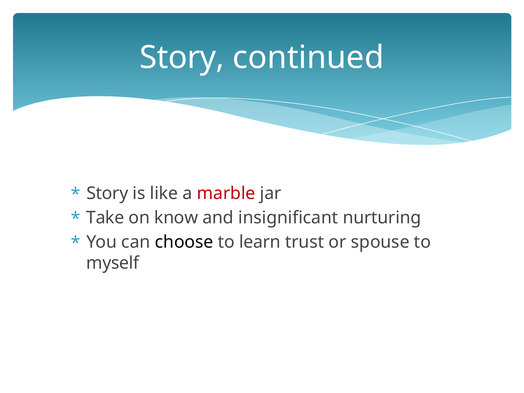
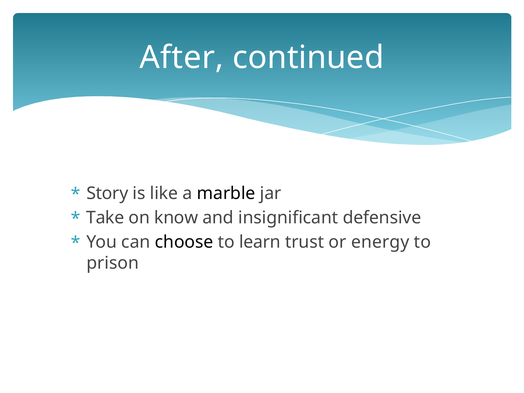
Story: Story -> After (182, 58)
marble colour: red -> black (226, 193)
nurturing: nurturing -> defensive (382, 218)
spouse: spouse -> energy (380, 242)
myself: myself -> prison (113, 263)
